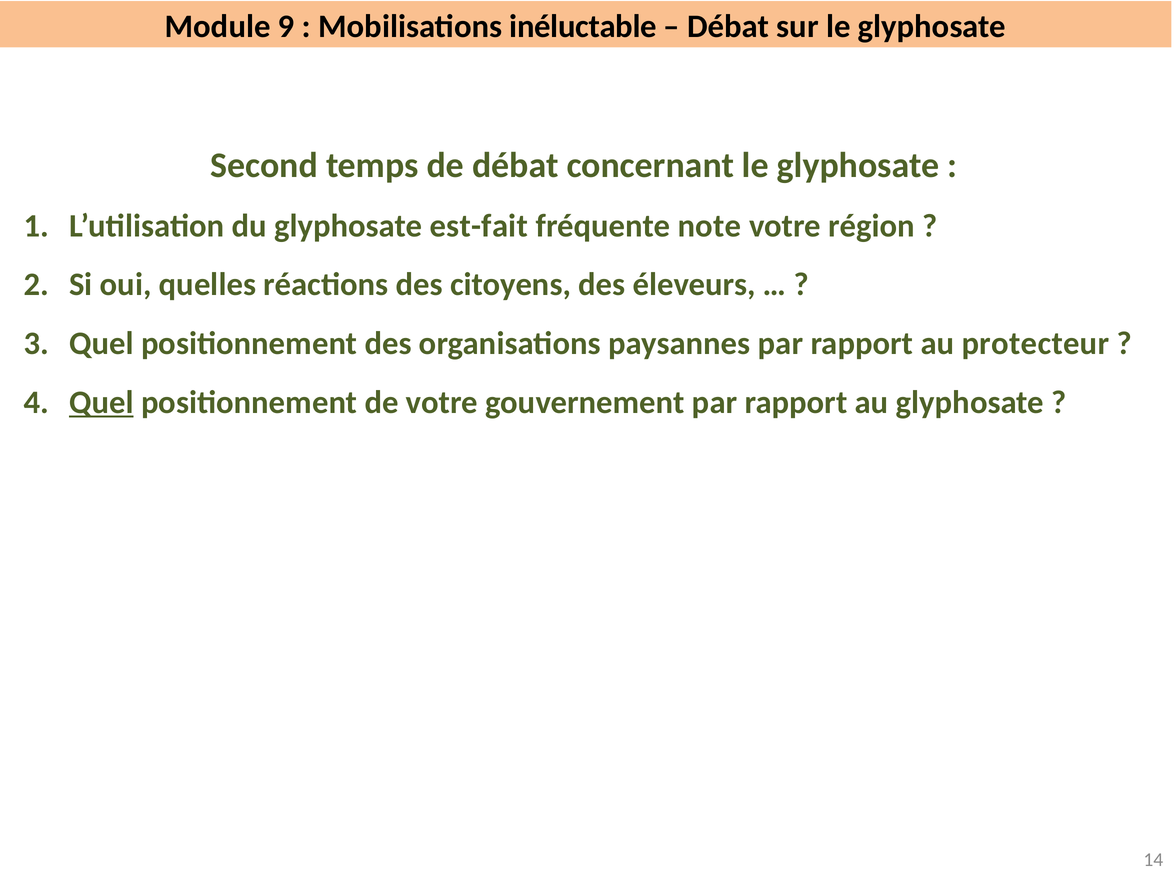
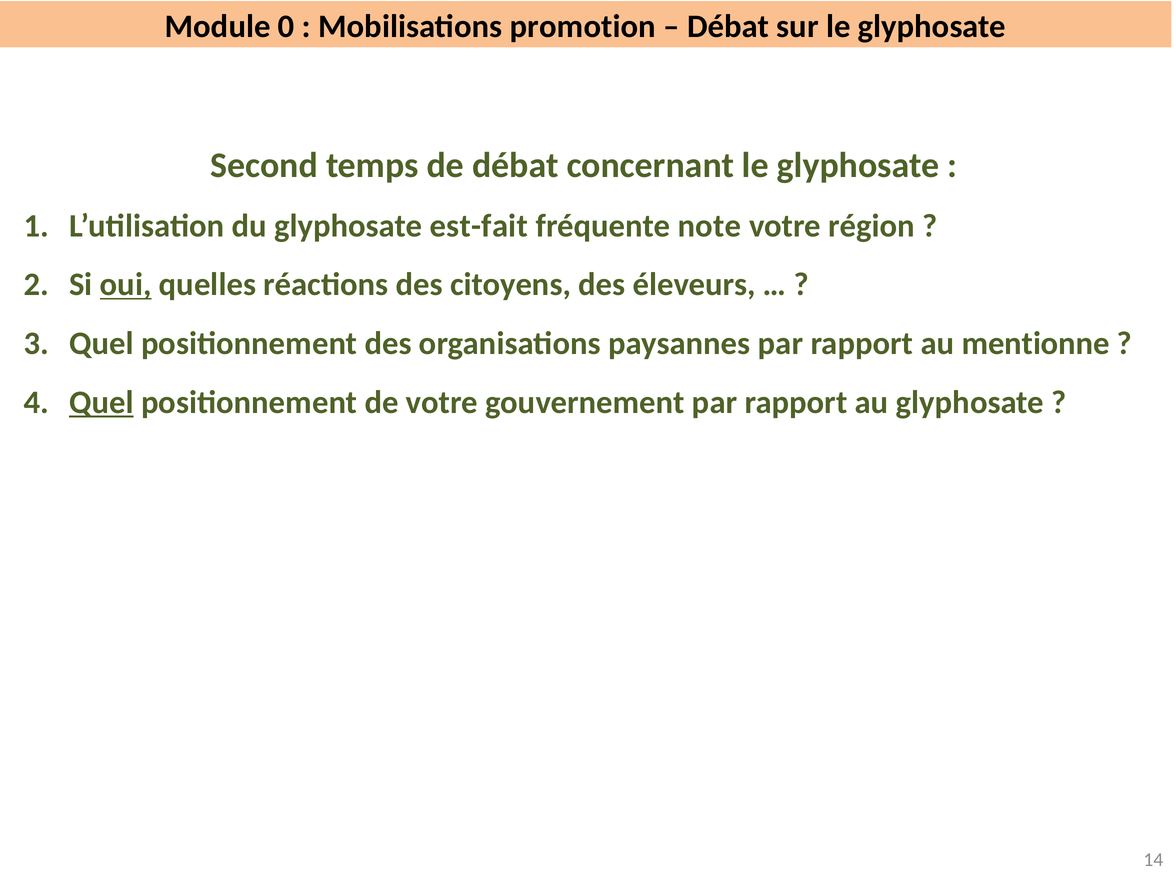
9: 9 -> 0 (286, 27)
inéluctable: inéluctable -> promotion (583, 27)
oui underline: none -> present (126, 285)
protecteur: protecteur -> mentionne (1036, 344)
